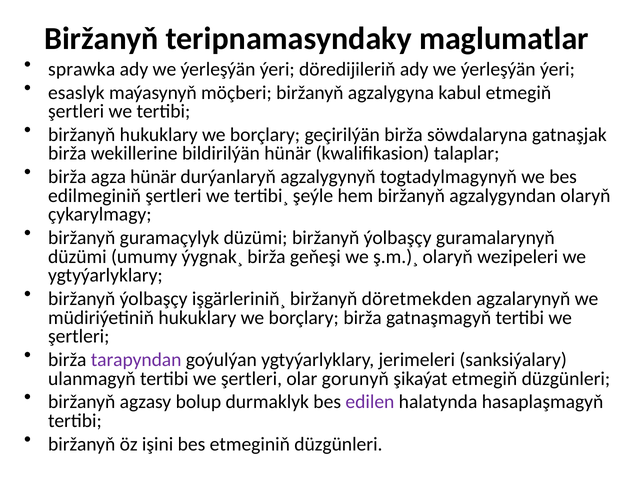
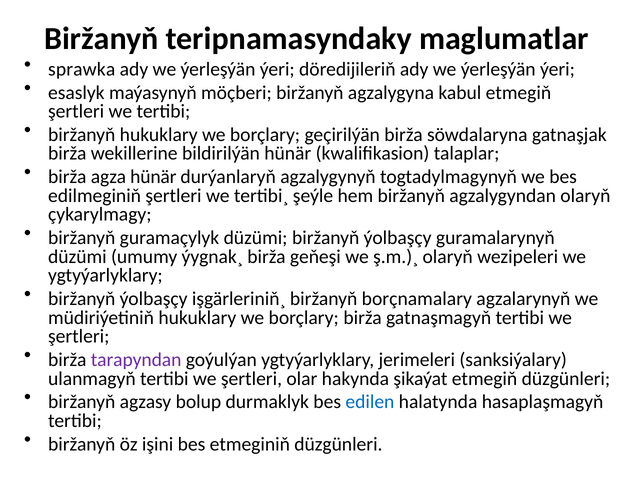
döretmekden: döretmekden -> borçnamalary (417, 299)
gorunyň: gorunyň -> hakynda (355, 378)
edilen colour: purple -> blue (370, 402)
